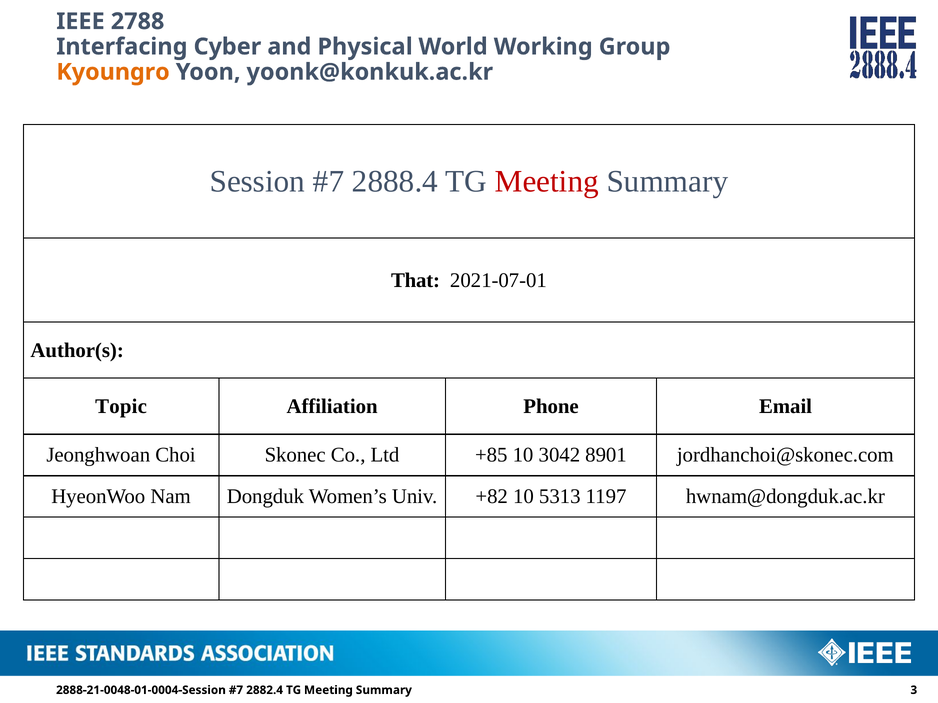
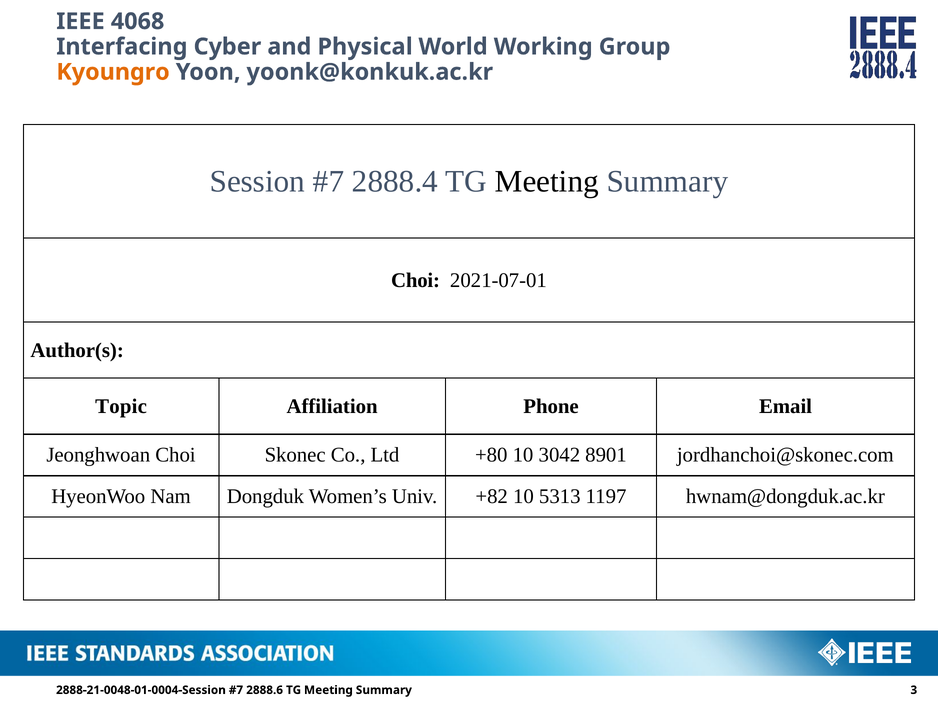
2788: 2788 -> 4068 (138, 21)
Meeting colour: red -> black (547, 182)
That: That -> Choi (416, 280)
+85: +85 -> +80 (491, 455)
2882.4: 2882.4 -> 2888.6 (265, 691)
